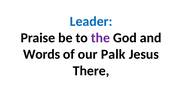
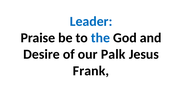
the colour: purple -> blue (100, 38)
Words: Words -> Desire (41, 55)
There: There -> Frank (91, 71)
